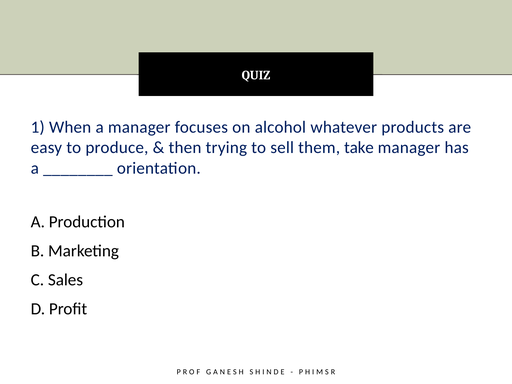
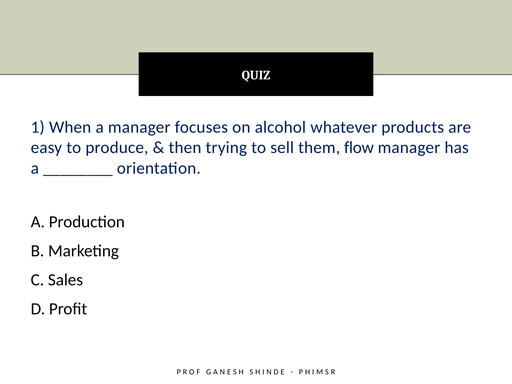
take: take -> flow (359, 148)
